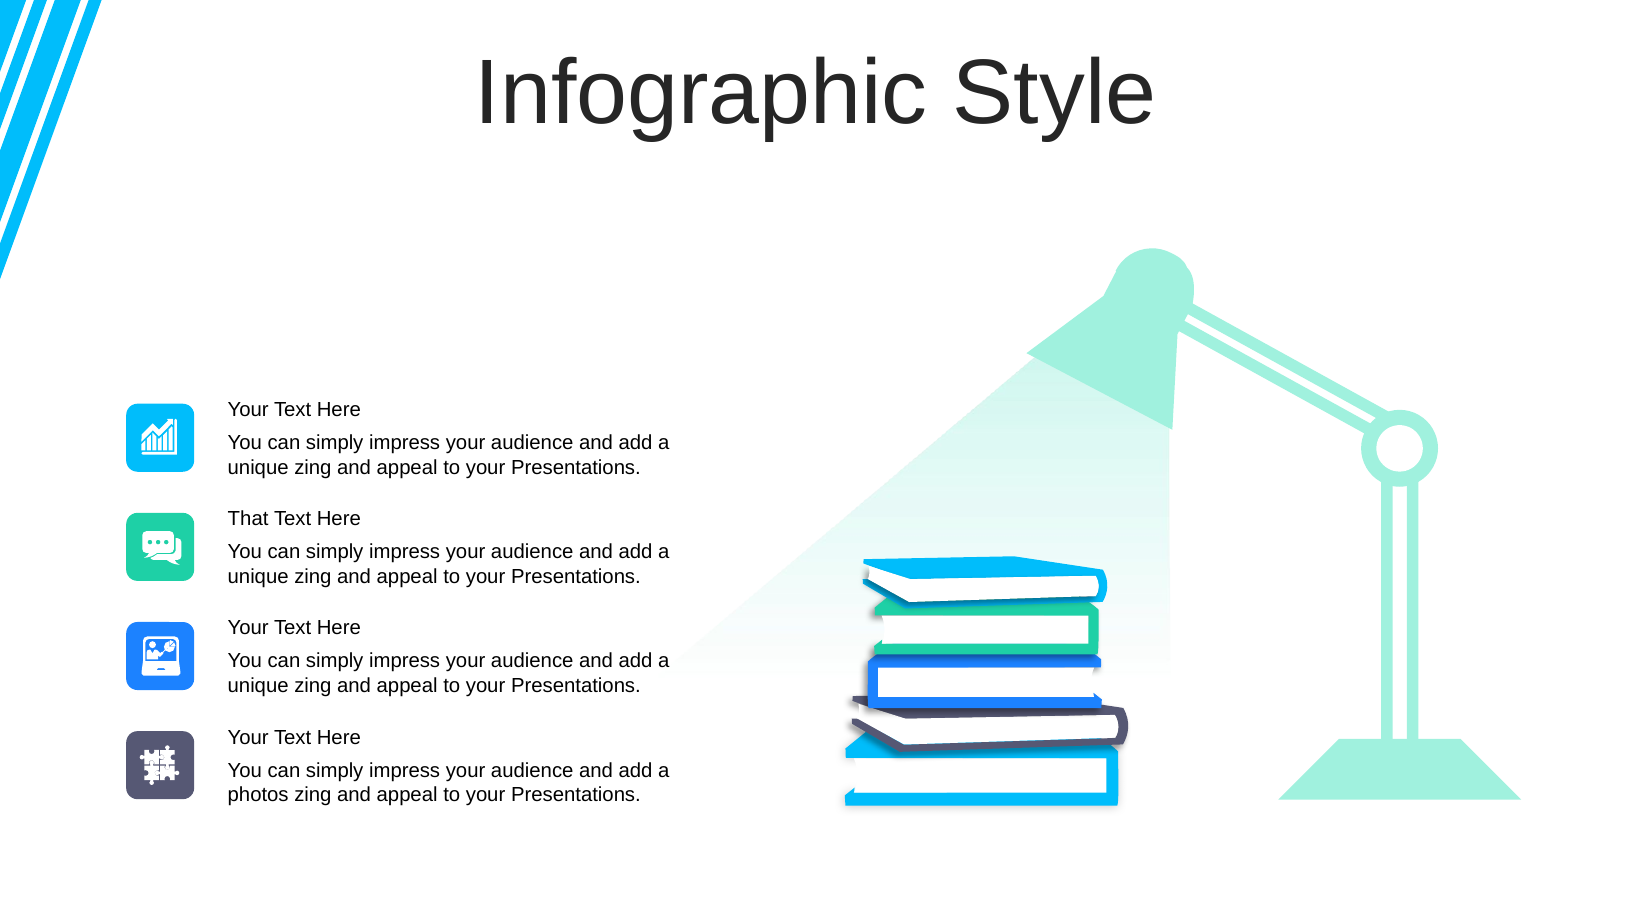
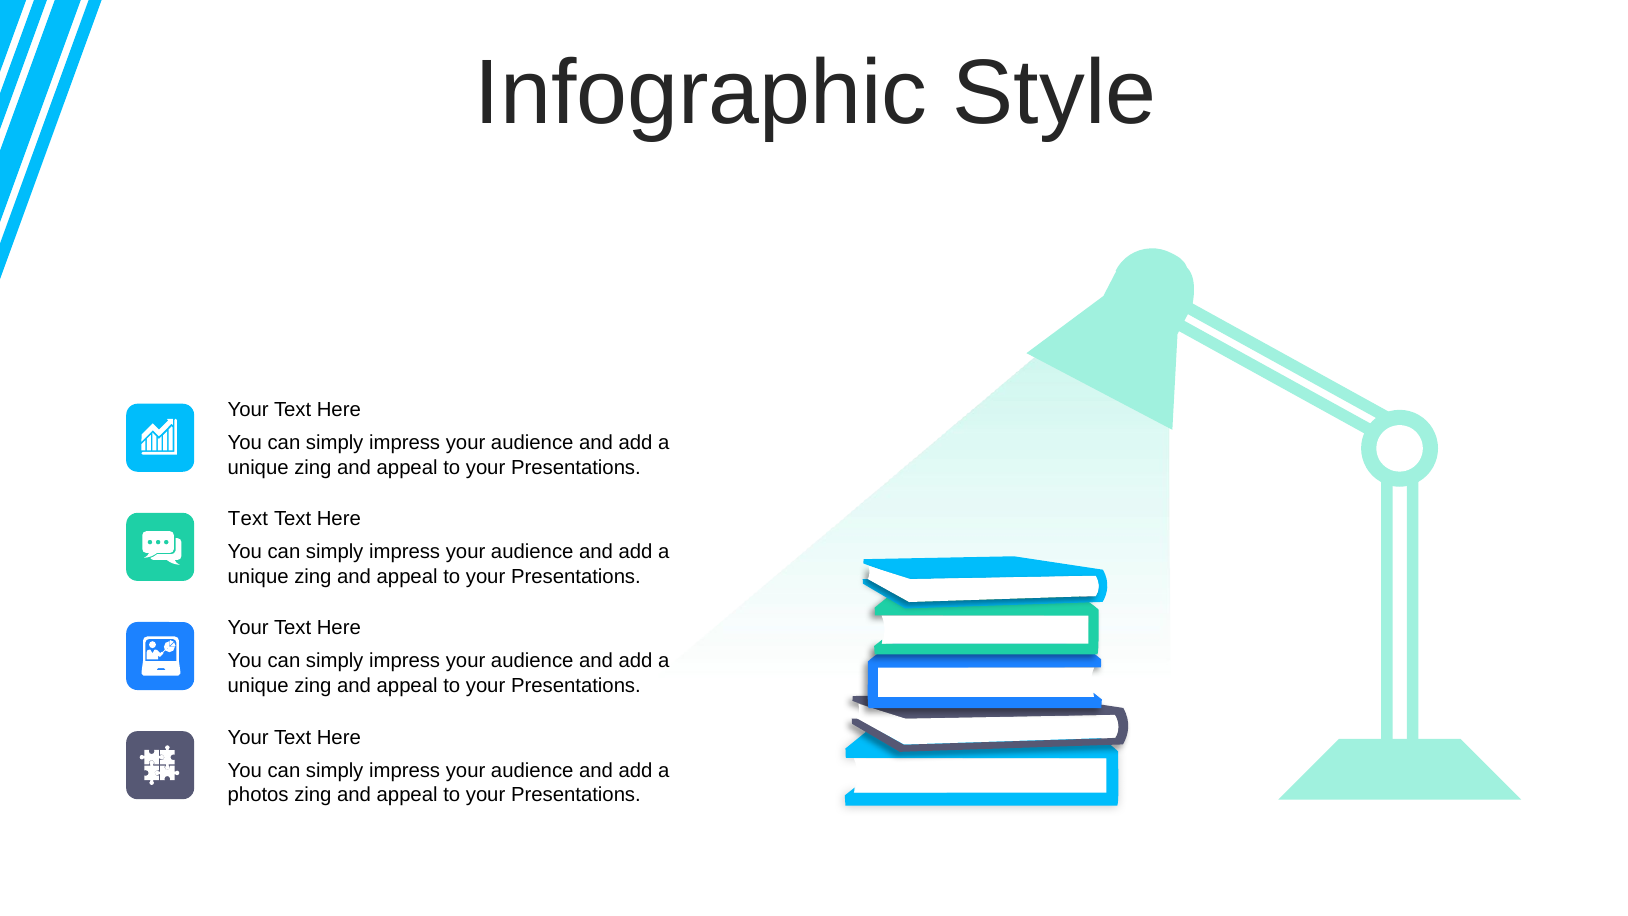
That: That -> Text (248, 519)
